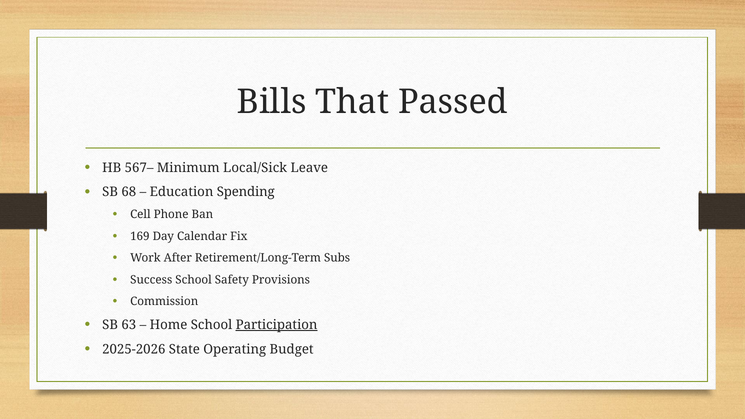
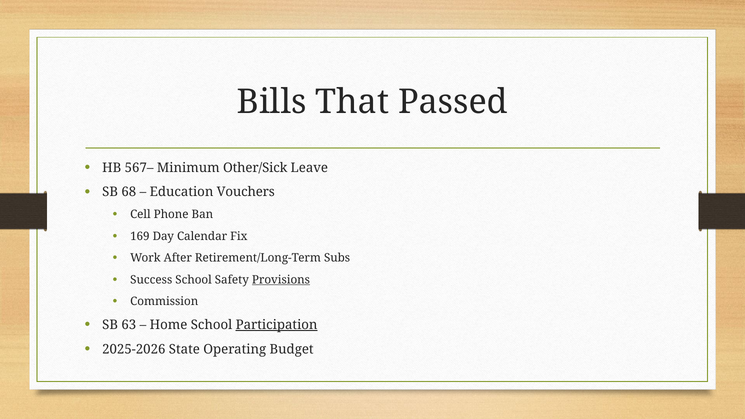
Local/Sick: Local/Sick -> Other/Sick (255, 168)
Spending: Spending -> Vouchers (246, 192)
Provisions underline: none -> present (281, 280)
